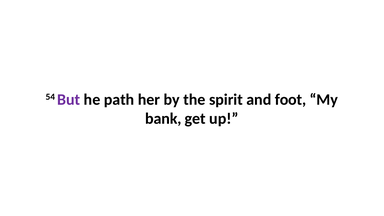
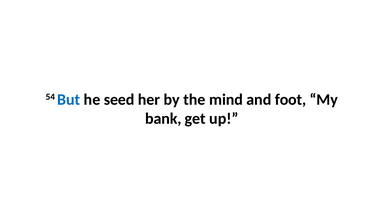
But colour: purple -> blue (69, 100)
path: path -> seed (119, 100)
spirit: spirit -> mind (226, 100)
